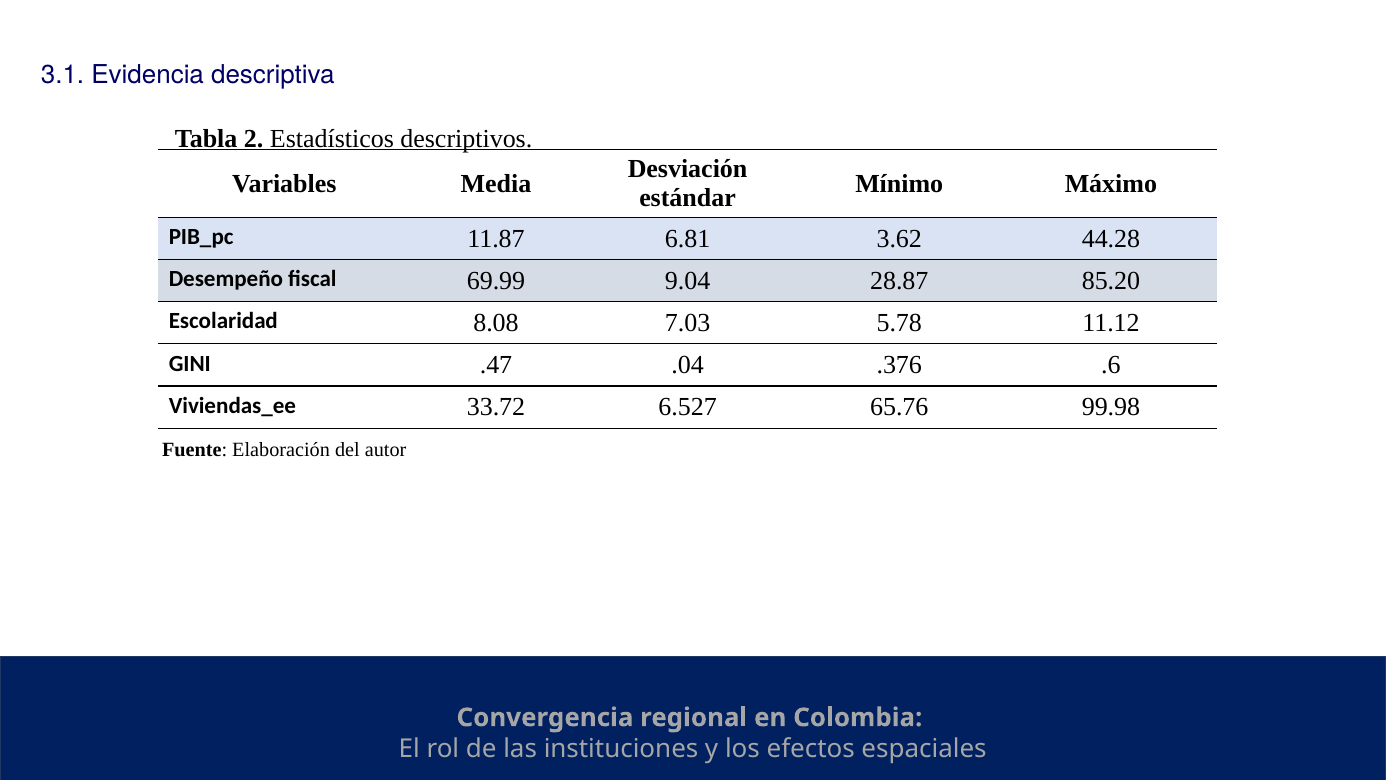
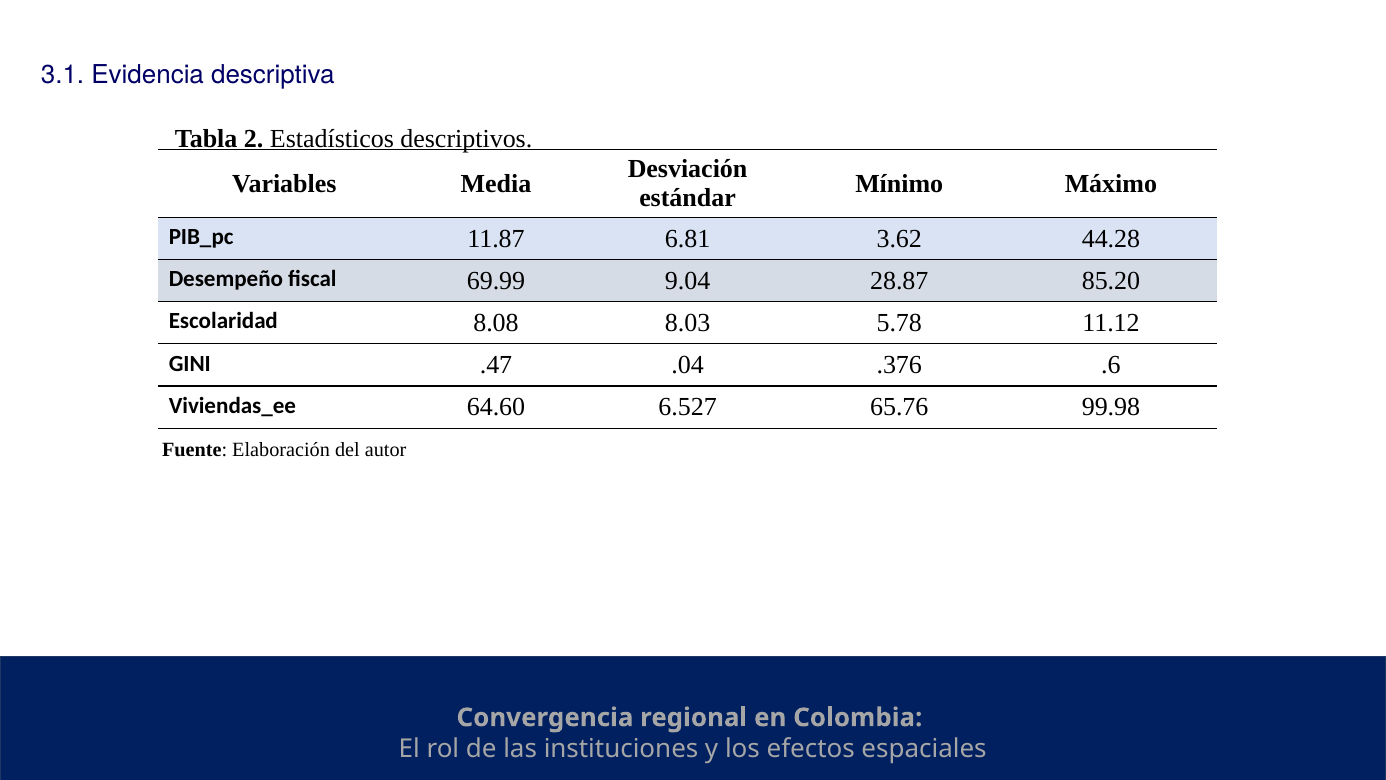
7.03: 7.03 -> 8.03 (688, 323)
33.72: 33.72 -> 64.60 (496, 407)
